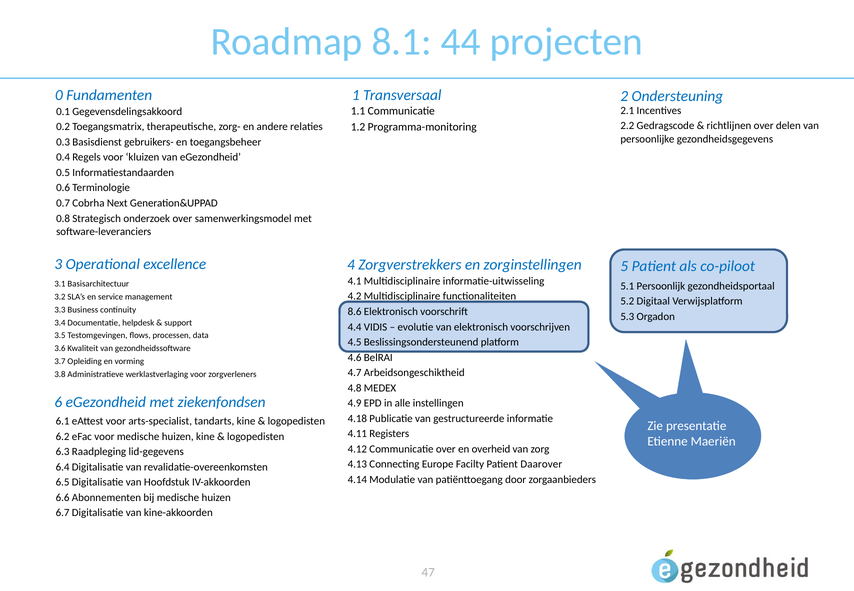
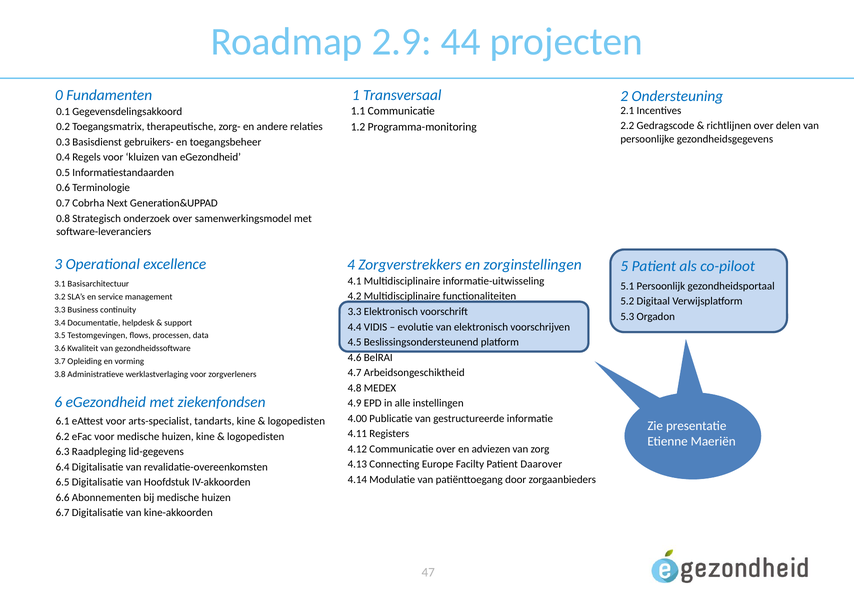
8.1: 8.1 -> 2.9 (402, 42)
8.6: 8.6 -> 3.3 (355, 312)
4.18: 4.18 -> 4.00 (357, 419)
overheid: overheid -> adviezen (491, 449)
